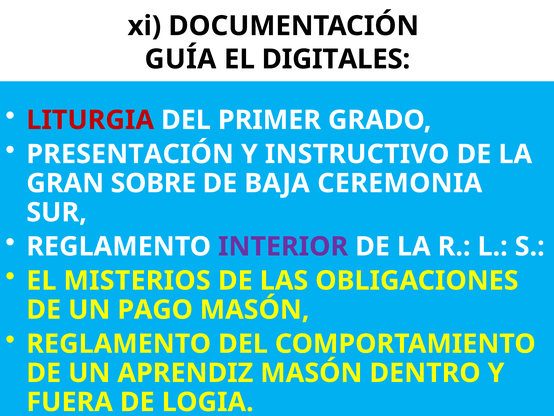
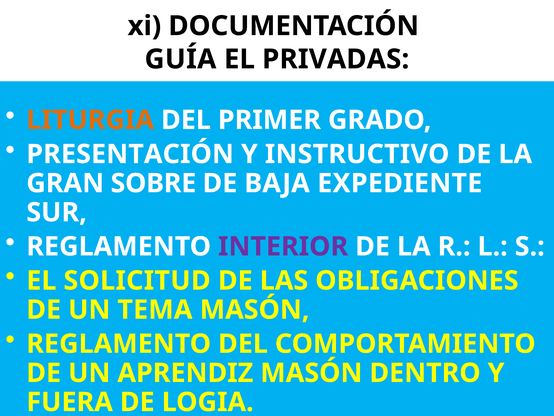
DIGITALES: DIGITALES -> PRIVADAS (336, 59)
LITURGIA colour: red -> orange (90, 120)
CEREMONIA: CEREMONIA -> EXPEDIENTE (400, 183)
MISTERIOS: MISTERIOS -> SOLICITUD (137, 280)
PAGO: PAGO -> TEMA (155, 309)
